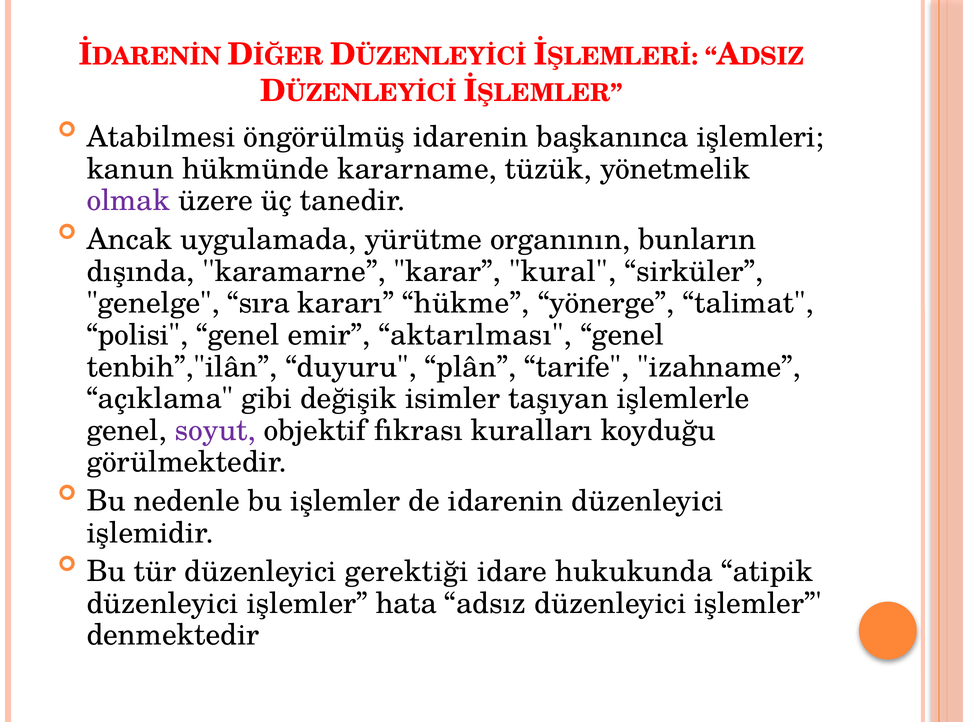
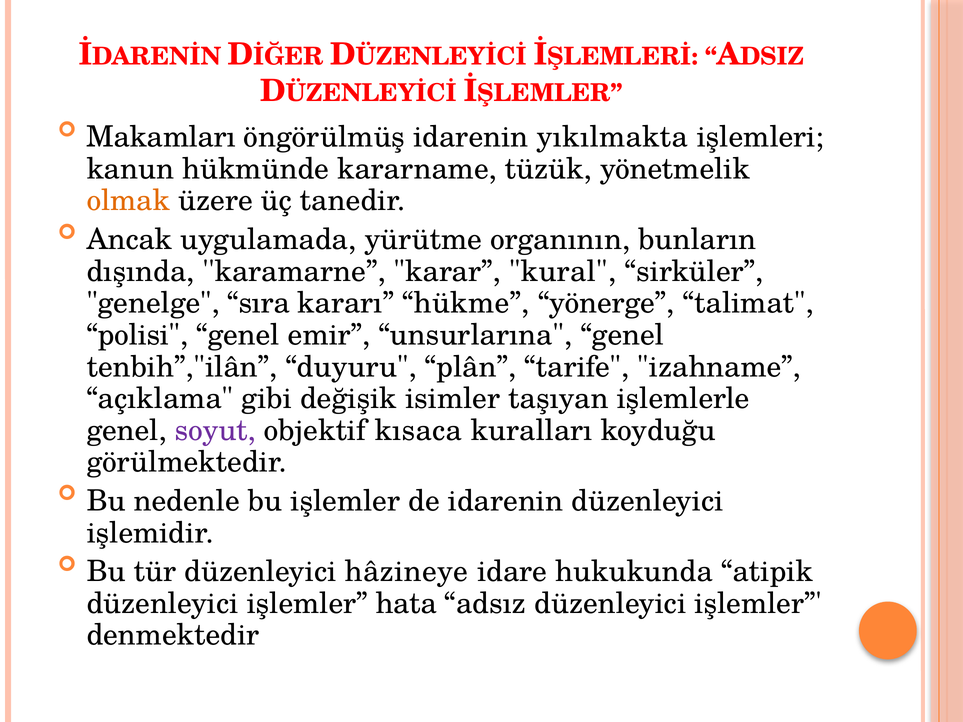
Atabilmesi: Atabilmesi -> Makamları (161, 137)
başkanınca: başkanınca -> yıkılmakta (612, 137)
olmak colour: purple -> orange (128, 201)
aktarılması: aktarılması -> unsurlarına (475, 335)
fıkrası: fıkrası -> kısaca (418, 430)
gerektiği: gerektiği -> hâzineye (407, 572)
